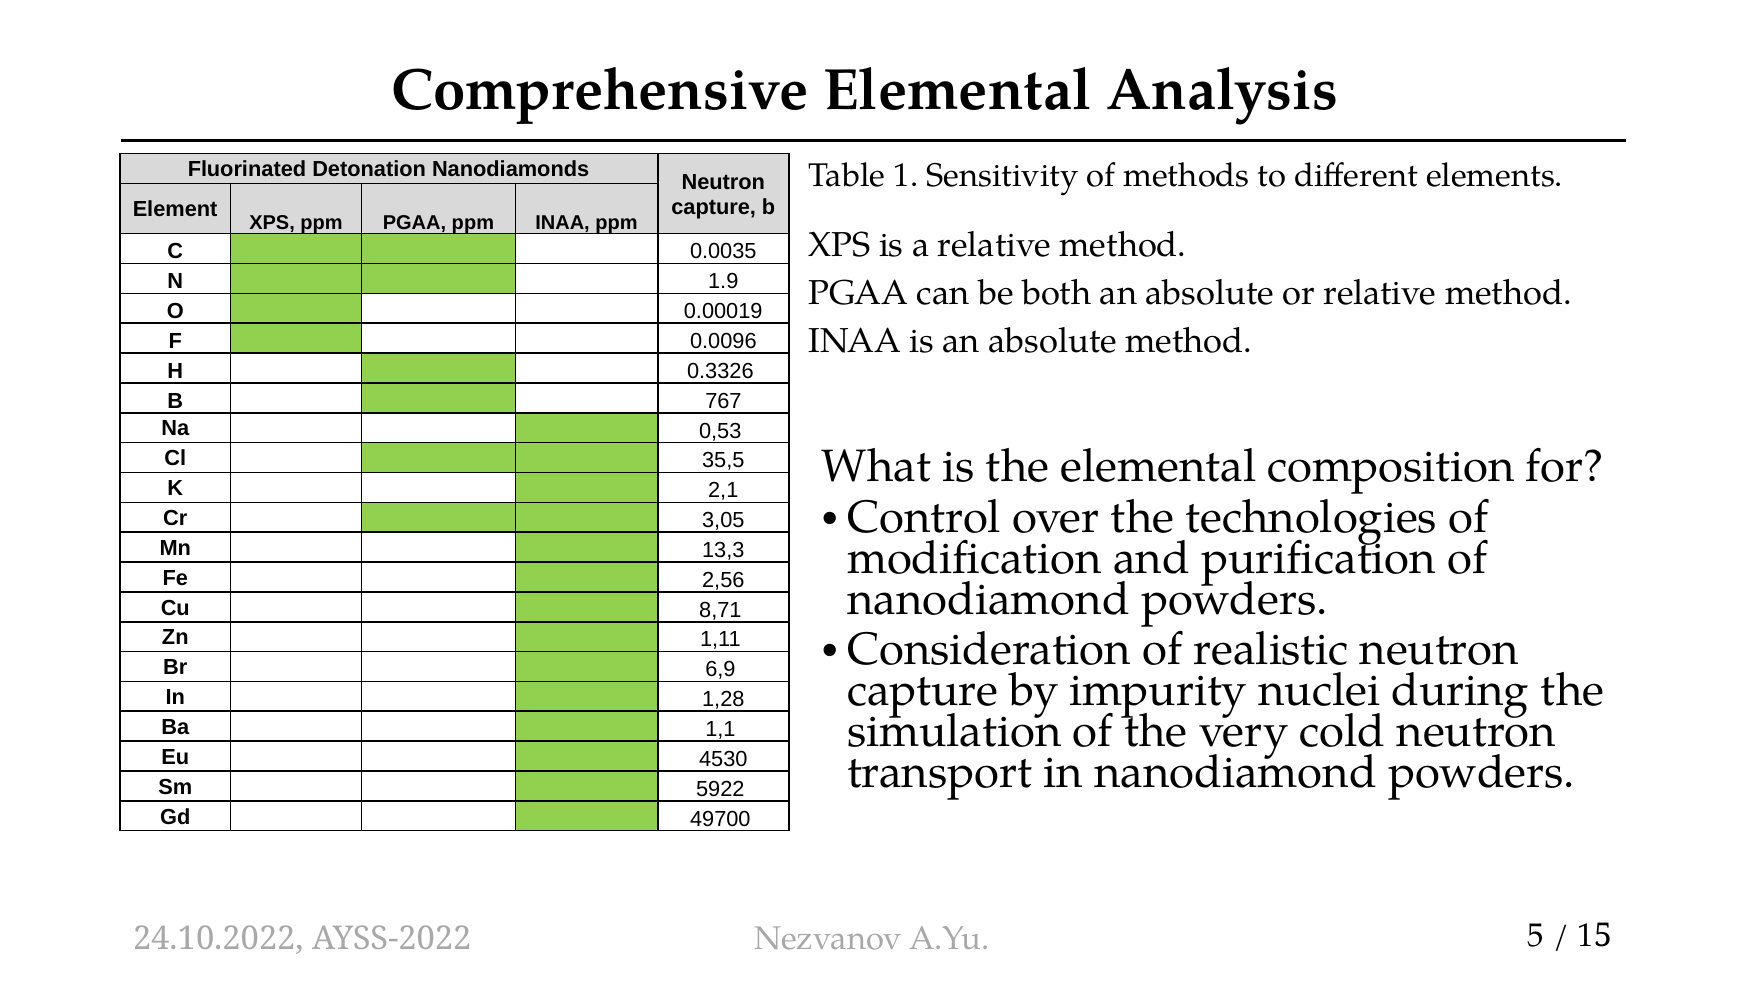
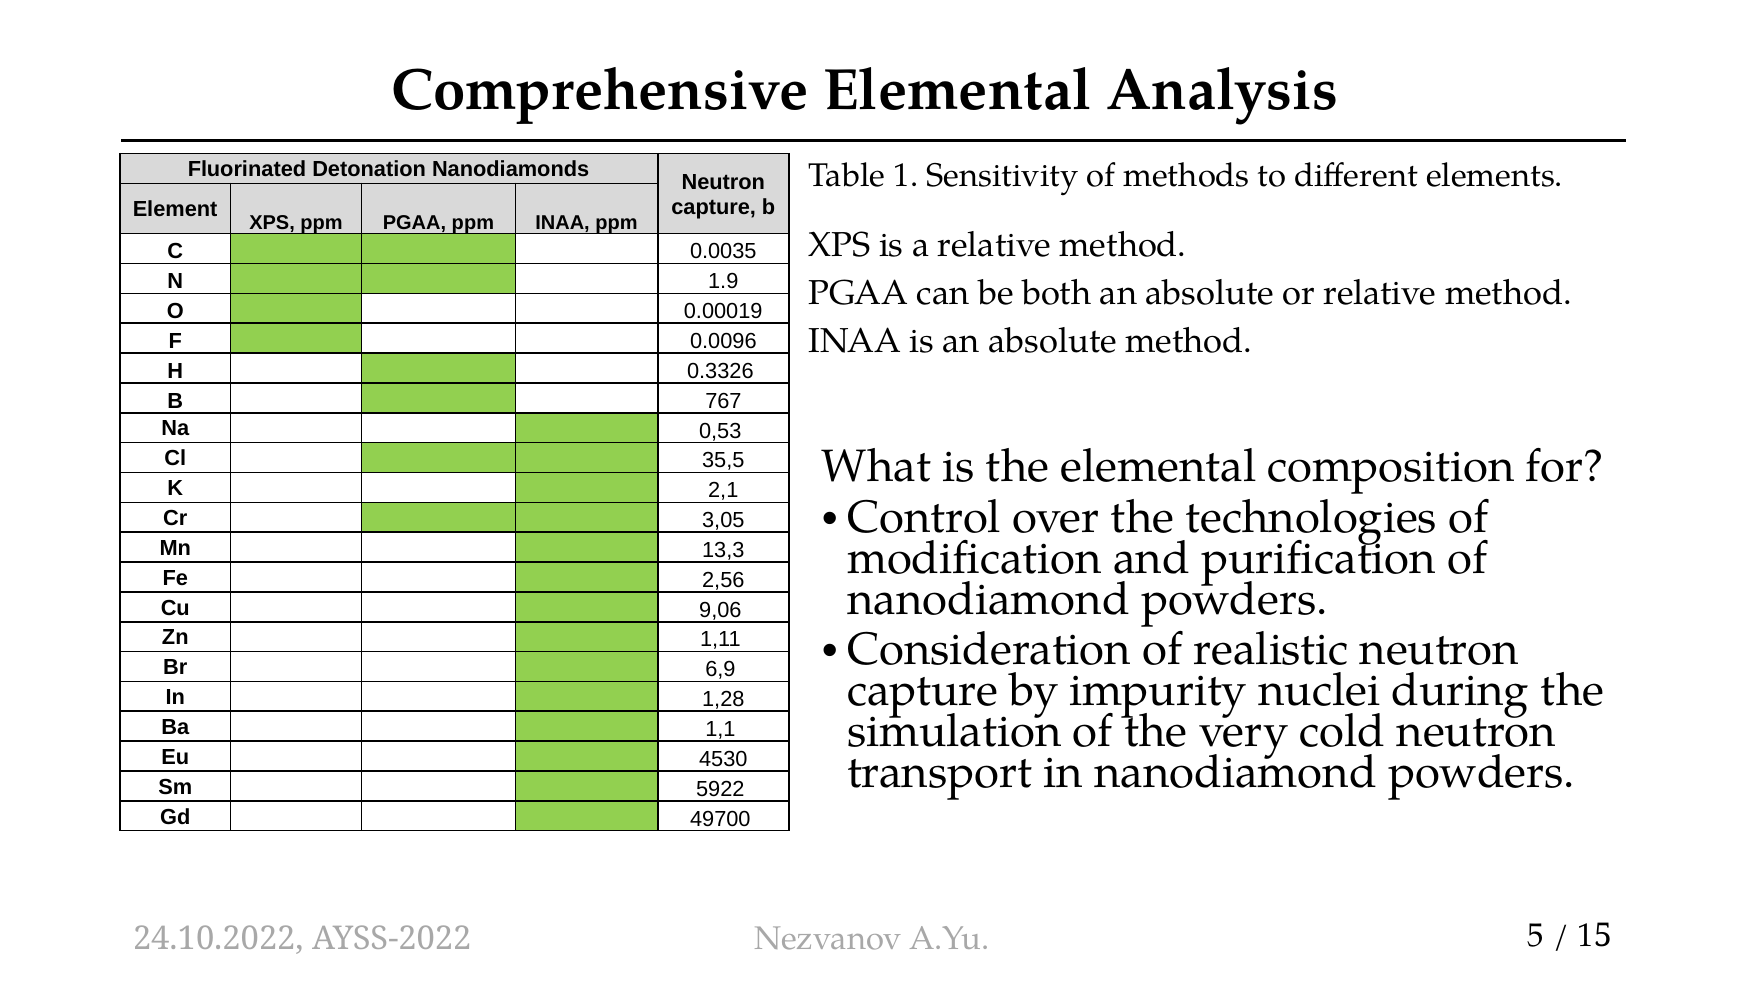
8,71: 8,71 -> 9,06 (720, 610)
